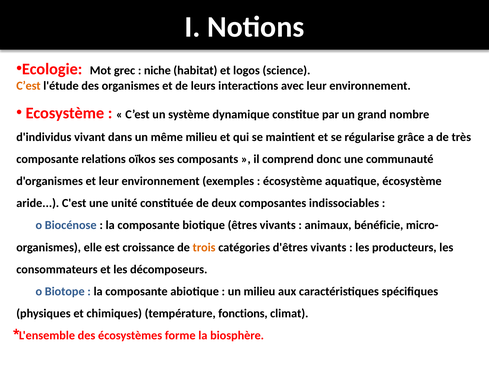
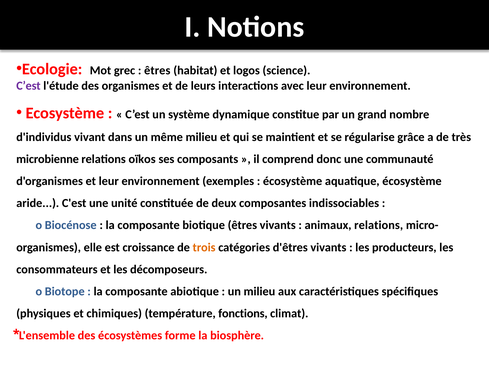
niche: niche -> êtres (157, 70)
C’est colour: orange -> purple (28, 86)
composante: composante -> microbienne (48, 159)
animaux bénéficie: bénéficie -> relations (379, 225)
